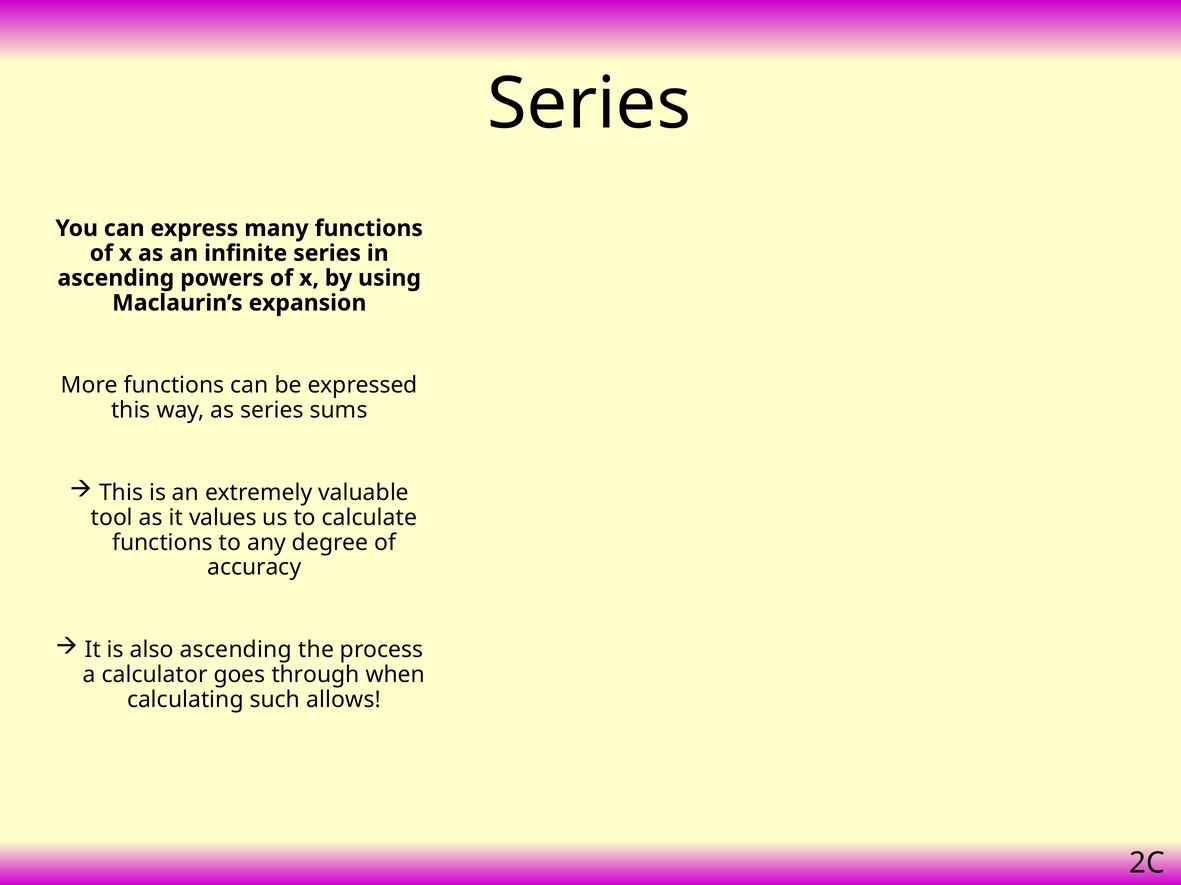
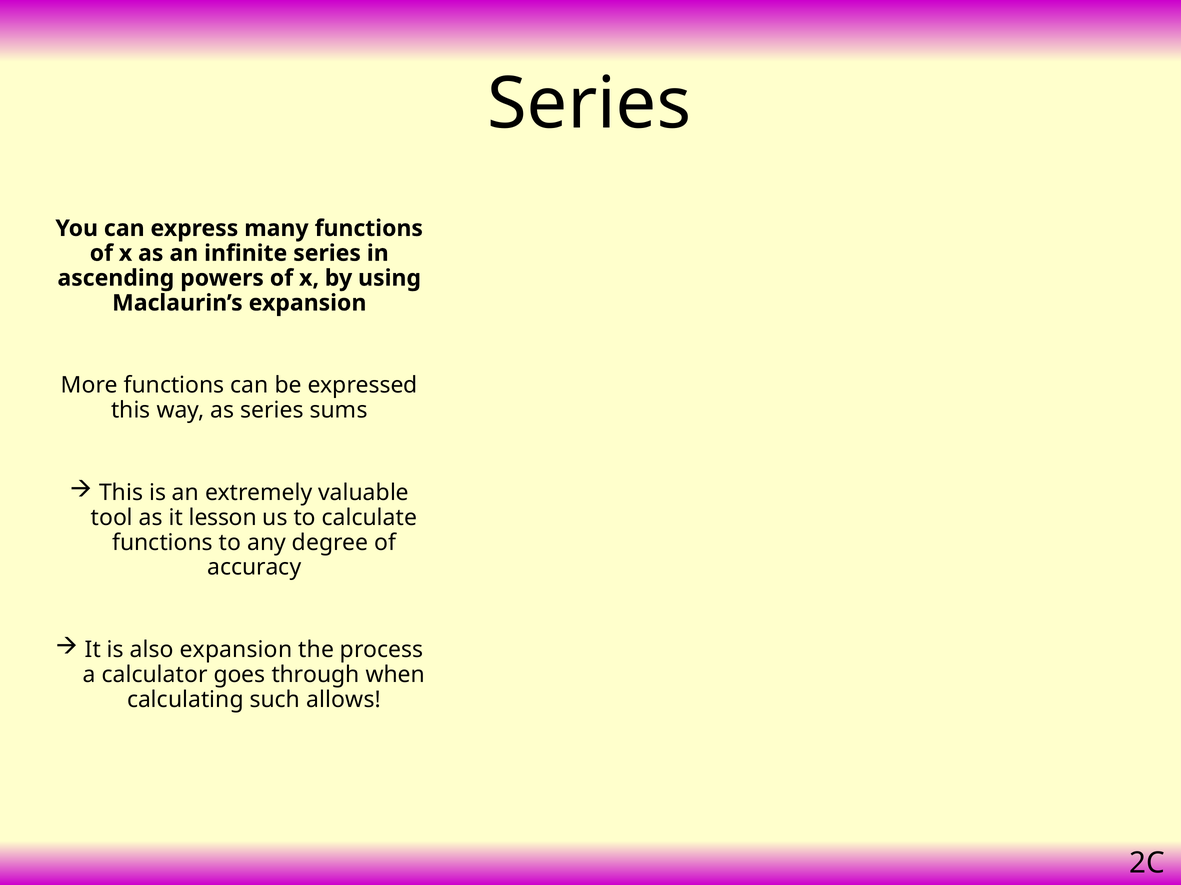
values: values -> lesson (223, 518)
also ascending: ascending -> expansion (236, 650)
